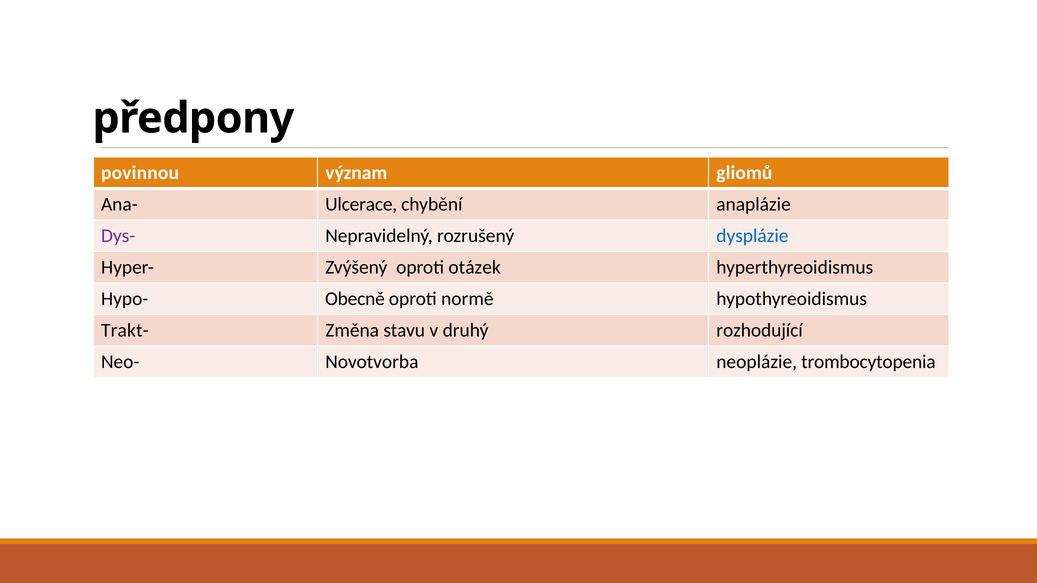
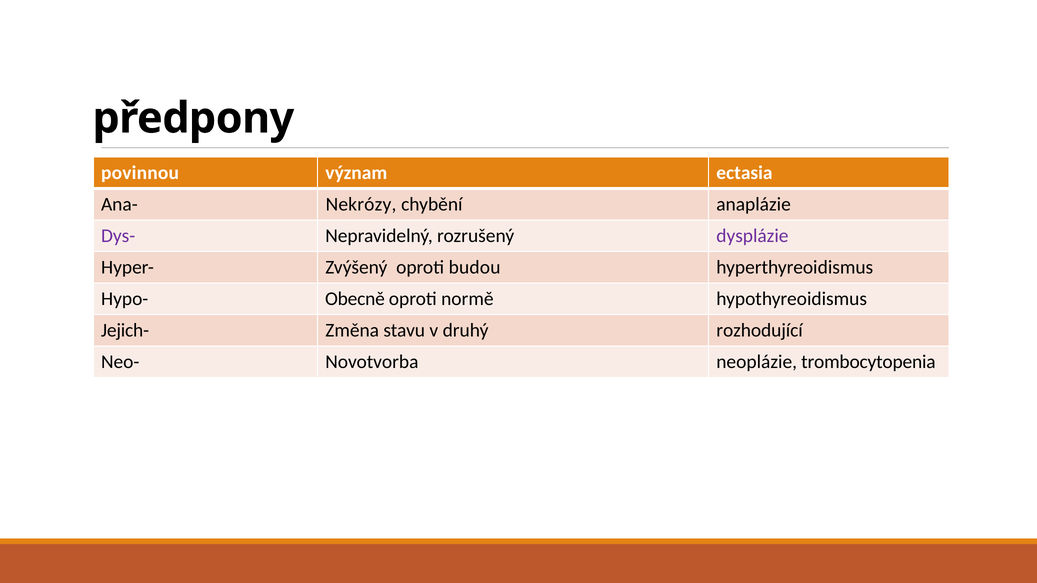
gliomů: gliomů -> ectasia (744, 173)
Ulcerace: Ulcerace -> Nekrózy (361, 205)
dysplázie colour: blue -> purple (752, 236)
otázek: otázek -> budou (475, 268)
Trakt-: Trakt- -> Jejich- (125, 331)
